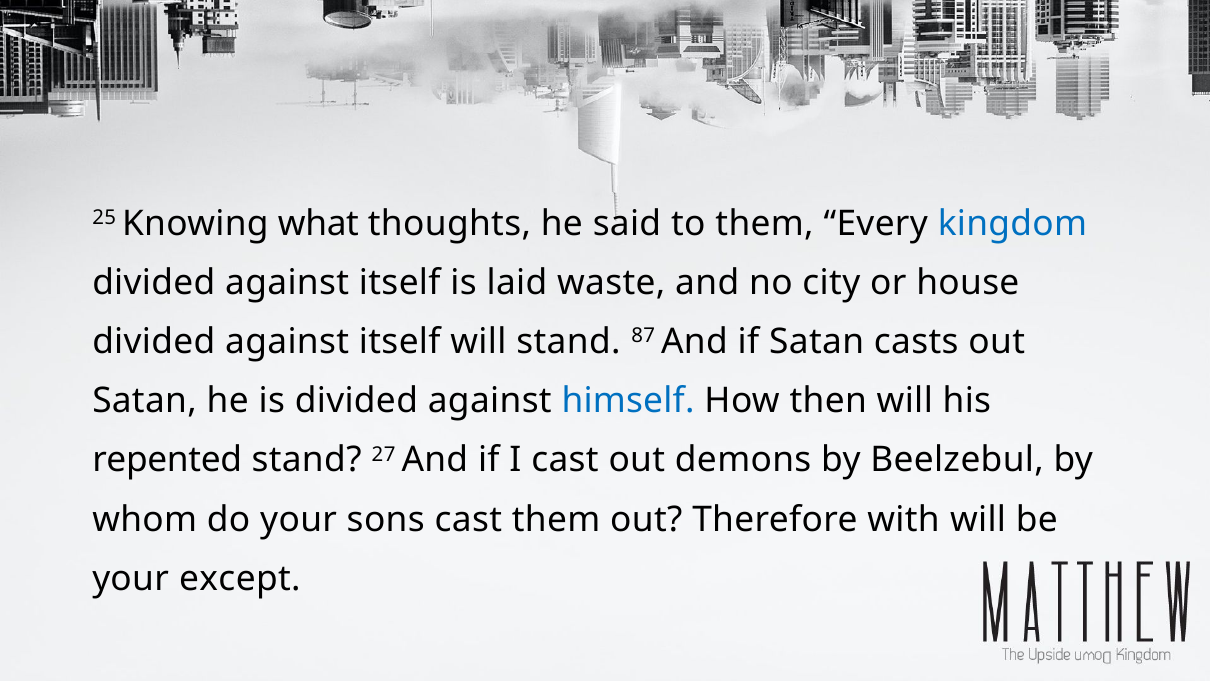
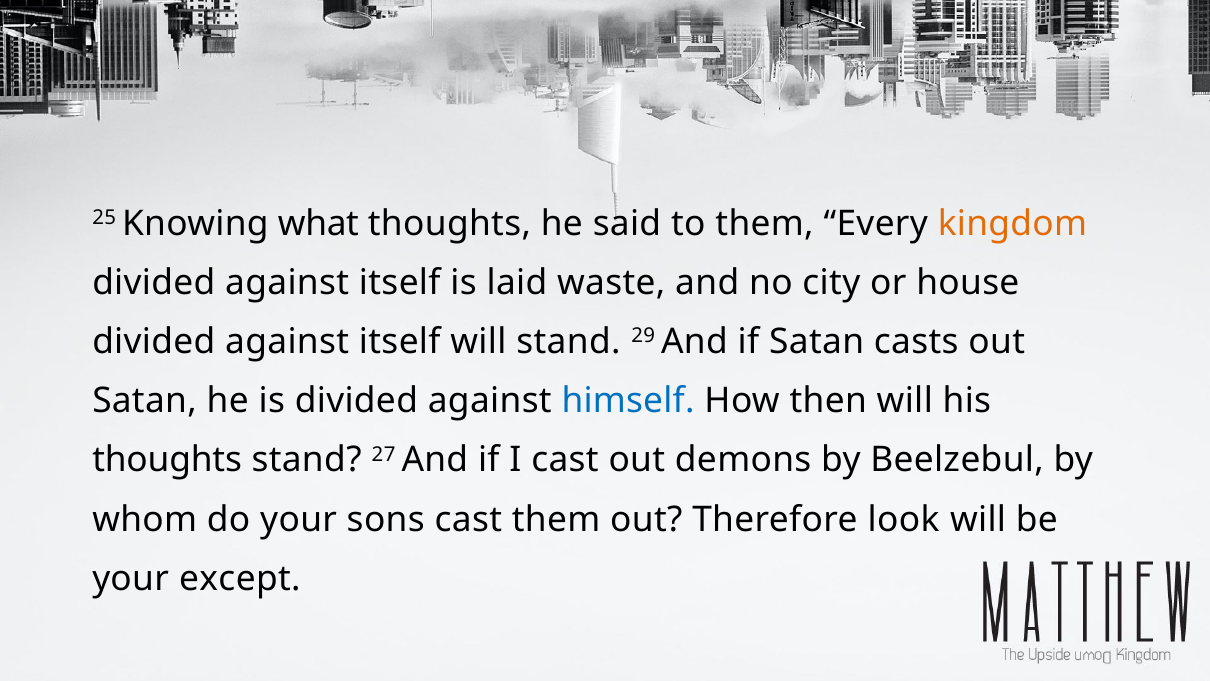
kingdom colour: blue -> orange (1012, 223)
87: 87 -> 29 (643, 336)
repented: repented -> thoughts (167, 460)
with: with -> look (904, 519)
